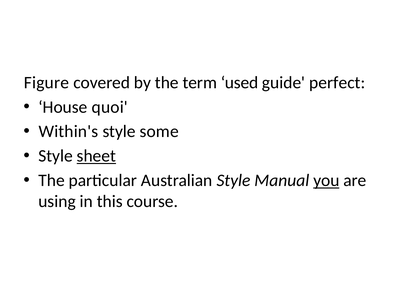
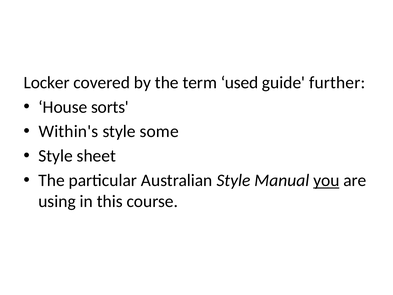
Figure: Figure -> Locker (47, 82)
perfect: perfect -> further (337, 82)
quoi: quoi -> sorts (110, 107)
sheet underline: present -> none (96, 156)
